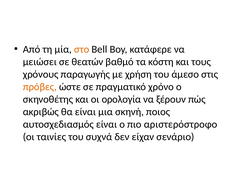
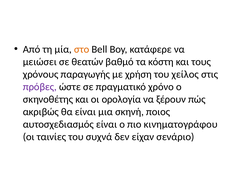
άμεσο: άμεσο -> χείλος (185, 74)
πρόβες colour: orange -> purple (40, 87)
αριστερόστροφο: αριστερόστροφο -> κινηματογράφου (181, 125)
